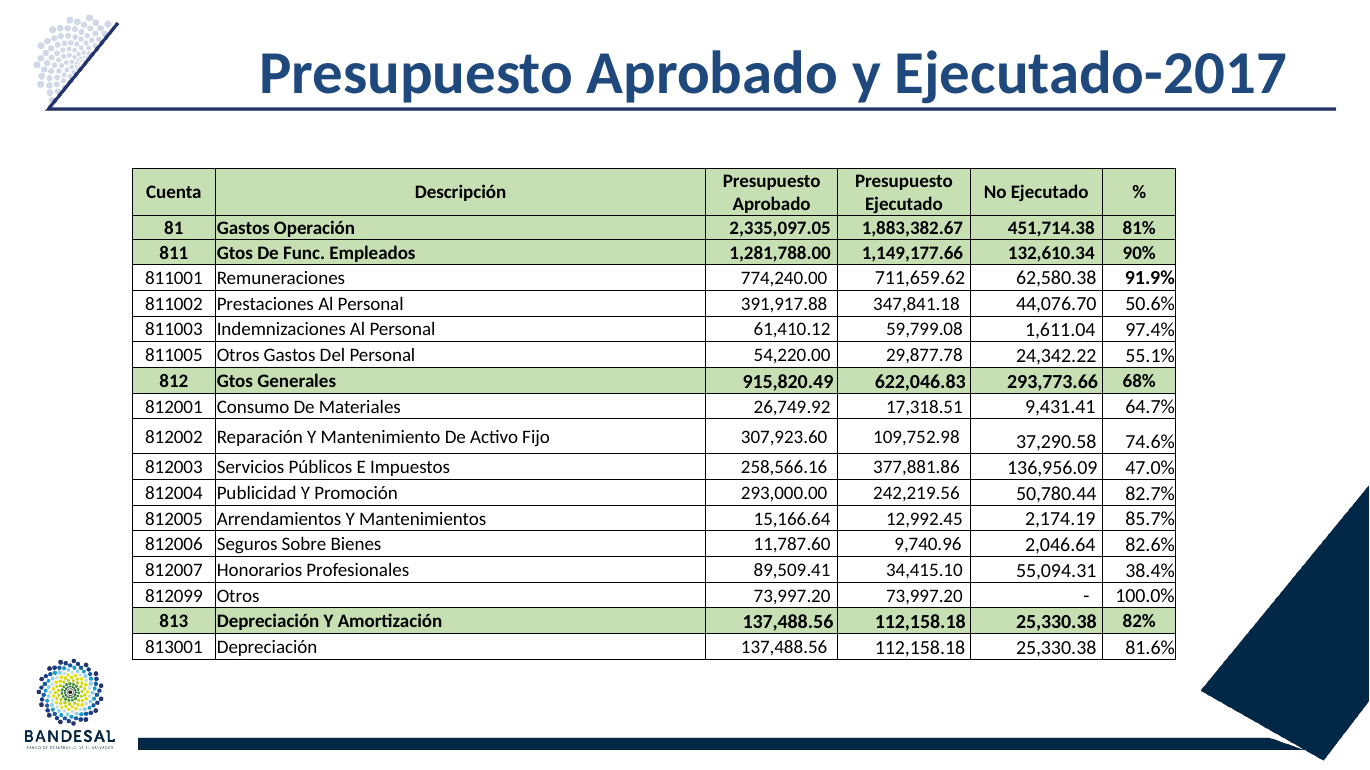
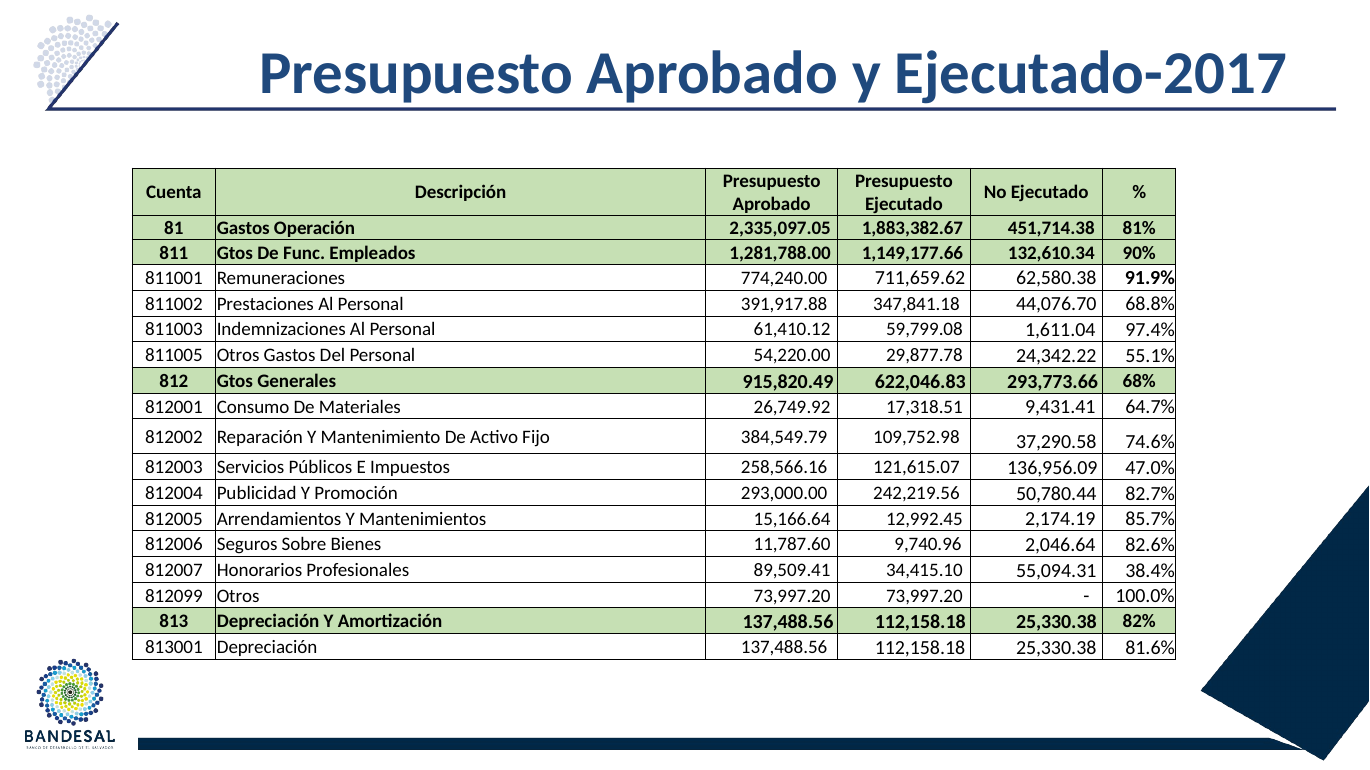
50.6%: 50.6% -> 68.8% (1150, 304)
307,923.60: 307,923.60 -> 384,549.79 (784, 437)
377,881.86: 377,881.86 -> 121,615.07 (916, 468)
